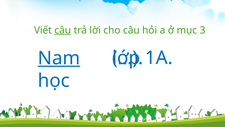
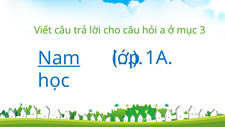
câu underline: present -> none (63, 30)
